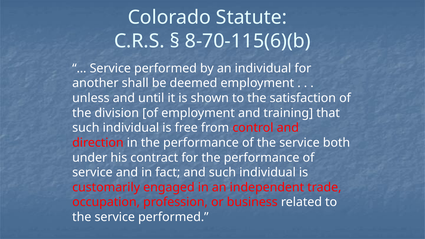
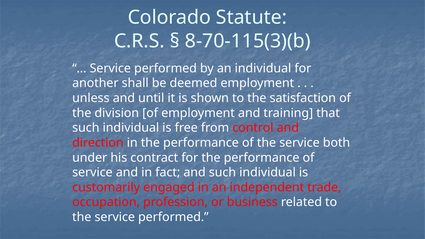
8-70-115(6)(b: 8-70-115(6)(b -> 8-70-115(3)(b (248, 41)
